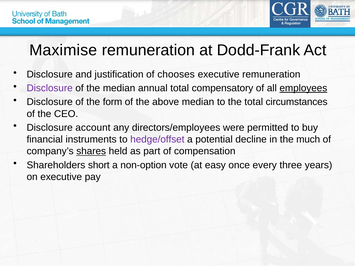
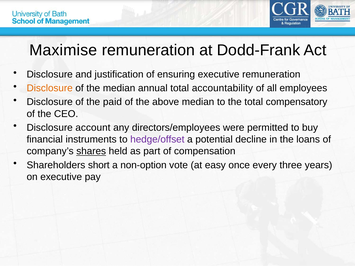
chooses: chooses -> ensuring (176, 74)
Disclosure colour: purple -> orange (50, 88)
compensatory: compensatory -> accountability (222, 88)
employees underline: present -> none (303, 88)
form: form -> paid (112, 102)
circumstances: circumstances -> compensatory (297, 102)
much: much -> loans (308, 140)
